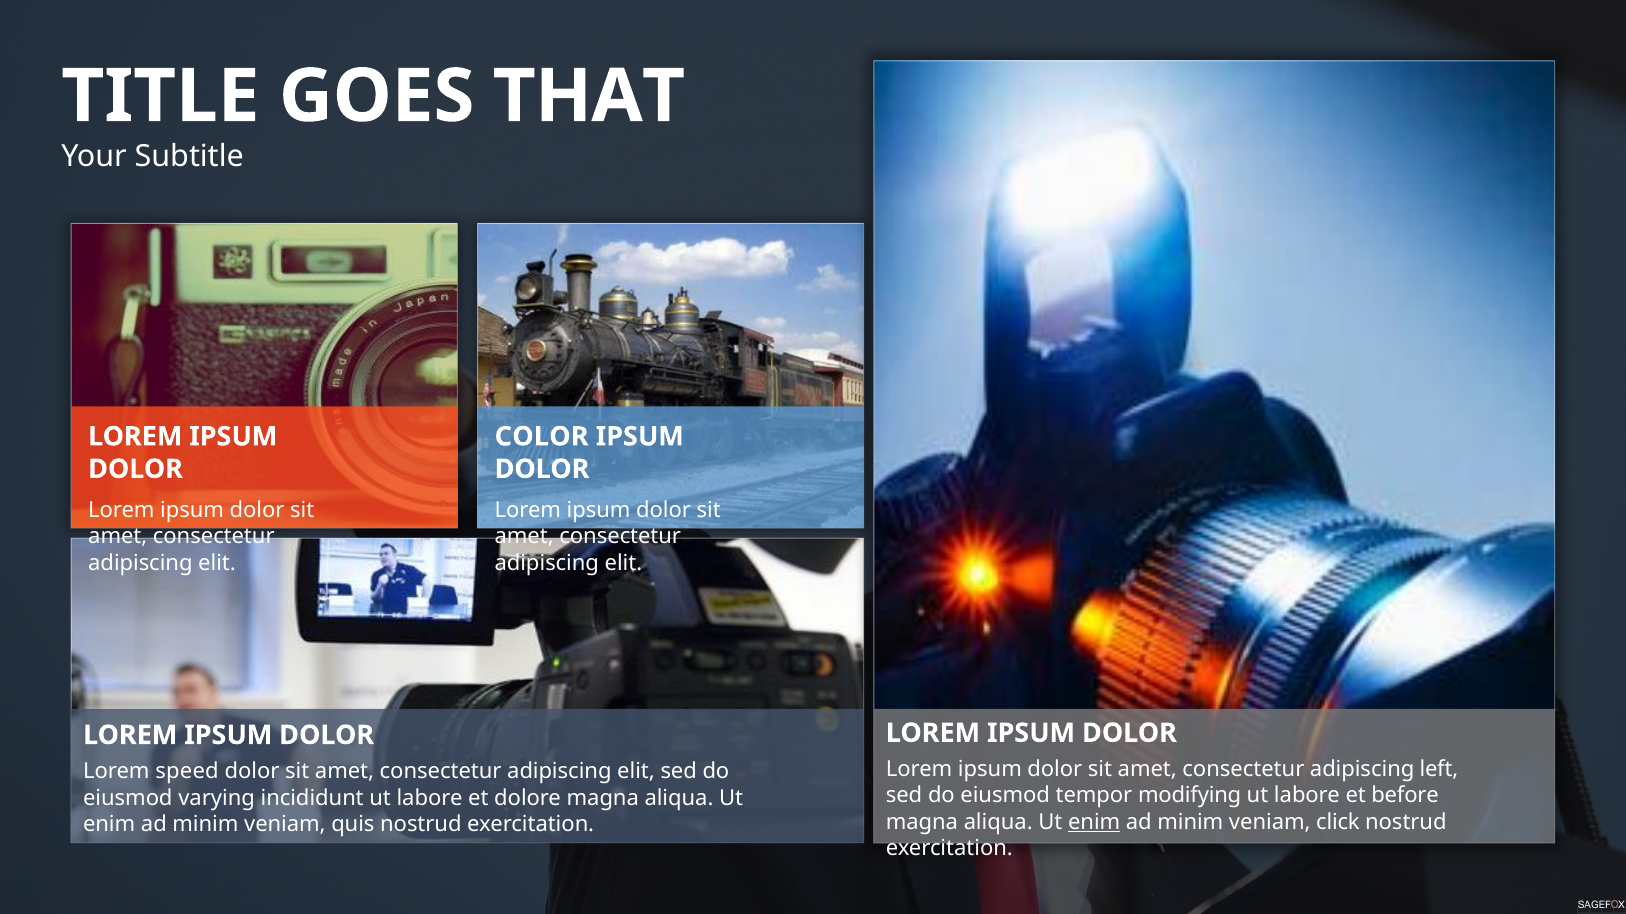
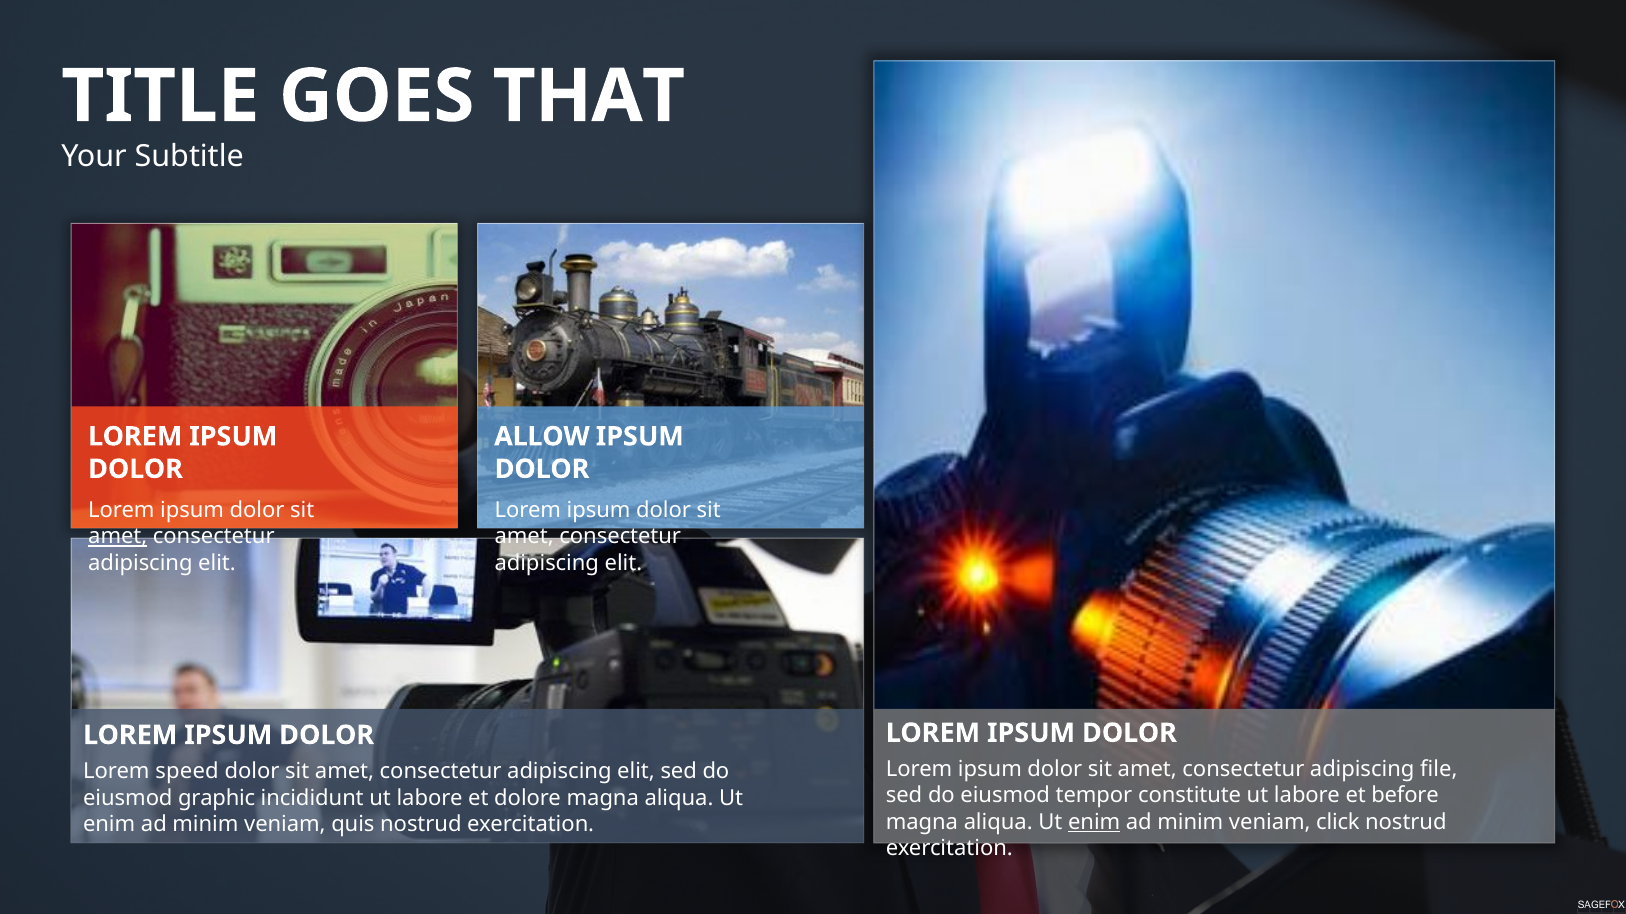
COLOR: COLOR -> ALLOW (542, 437)
amet underline: none -> present (118, 537)
left: left -> file (1439, 770)
modifying: modifying -> constitute (1190, 796)
varying: varying -> graphic (217, 798)
